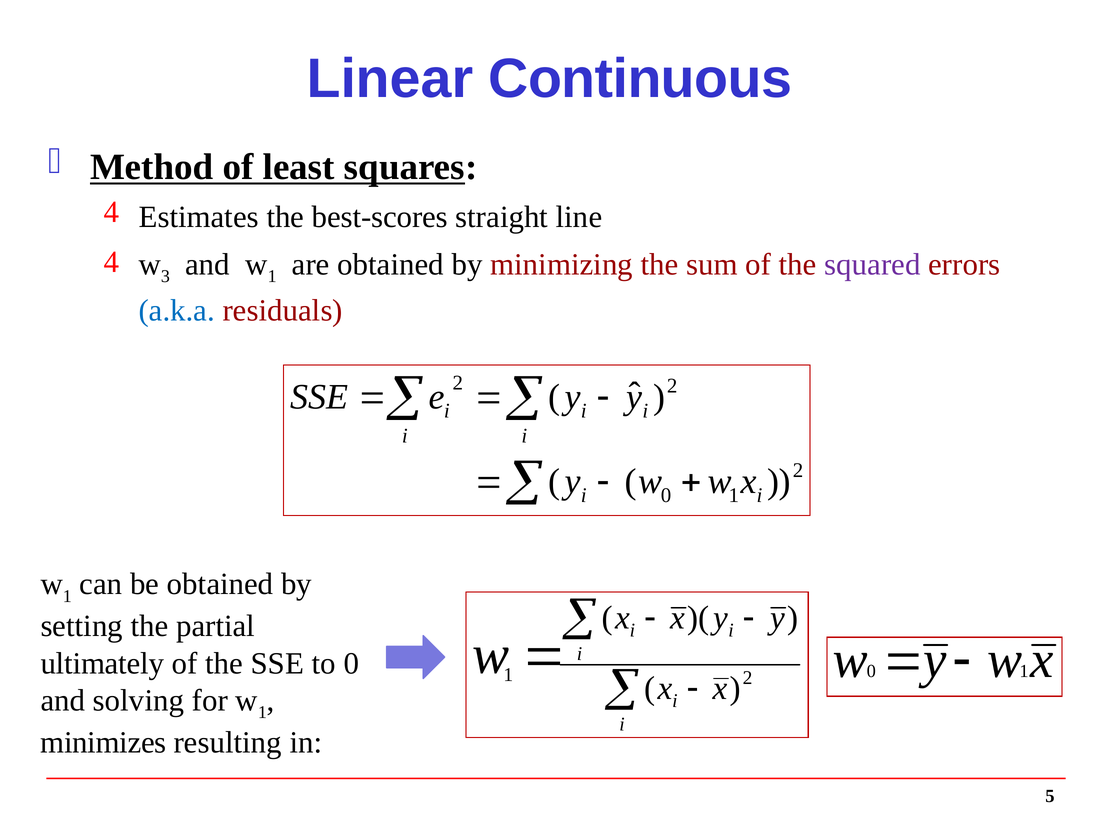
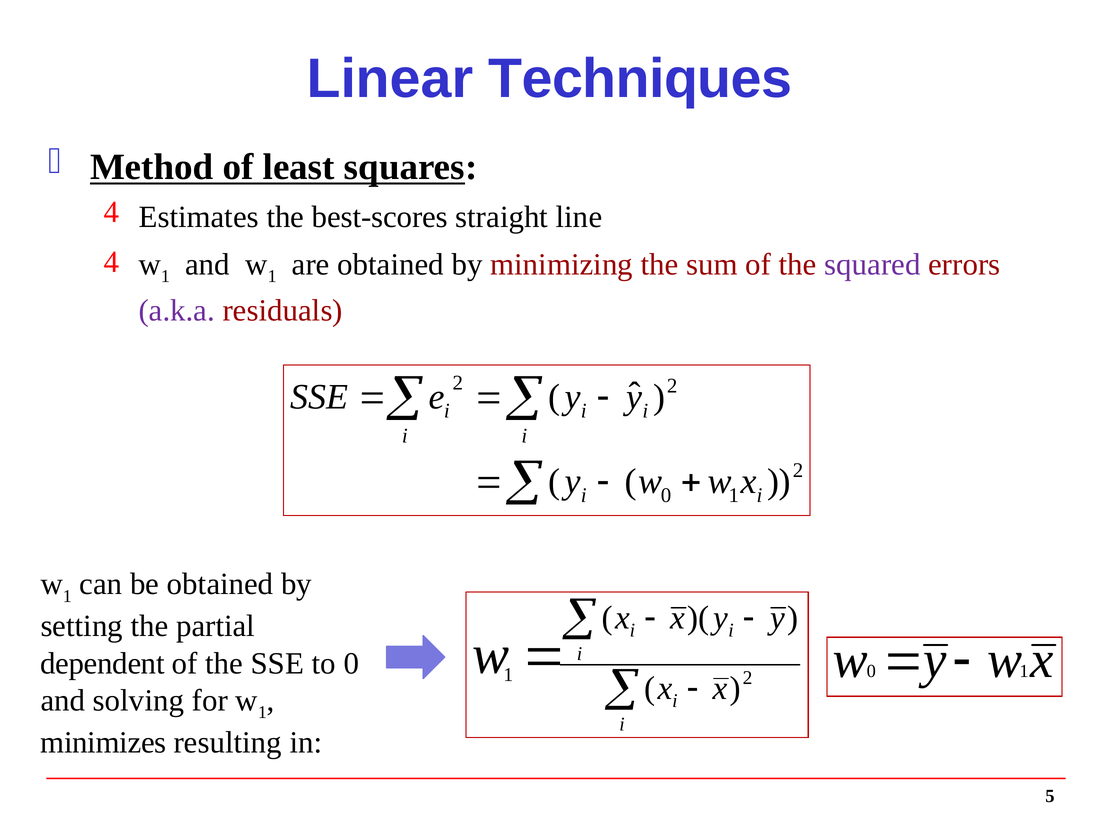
Continuous: Continuous -> Techniques (640, 79)
3: 3 -> 1 (165, 277)
a.k.a colour: blue -> purple (177, 310)
ultimately: ultimately -> dependent (102, 663)
